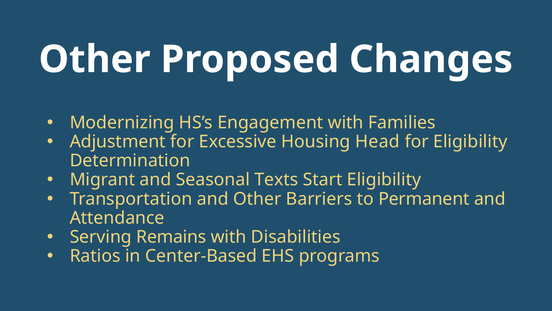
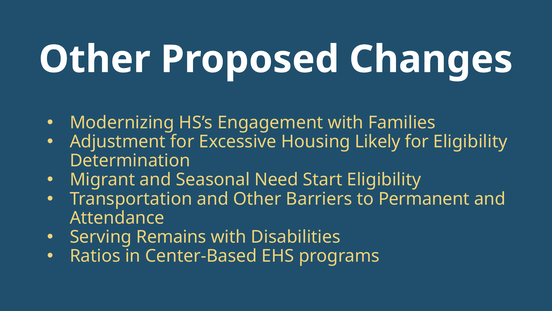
Head: Head -> Likely (378, 141)
Texts: Texts -> Need (276, 179)
